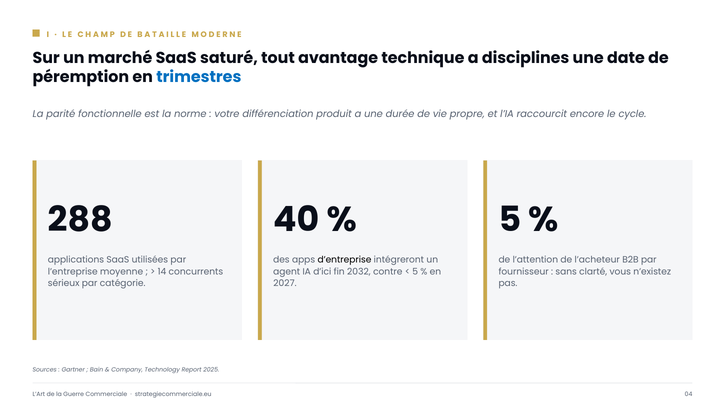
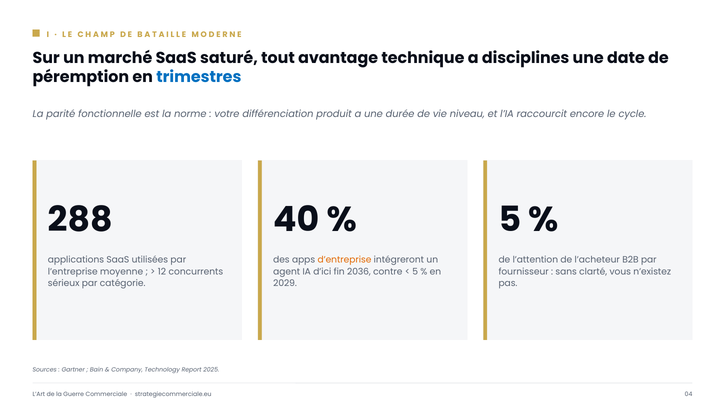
propre: propre -> niveau (467, 114)
d’entreprise colour: black -> orange (344, 260)
14: 14 -> 12 (162, 271)
2032: 2032 -> 2036 (359, 271)
2027: 2027 -> 2029 (285, 283)
